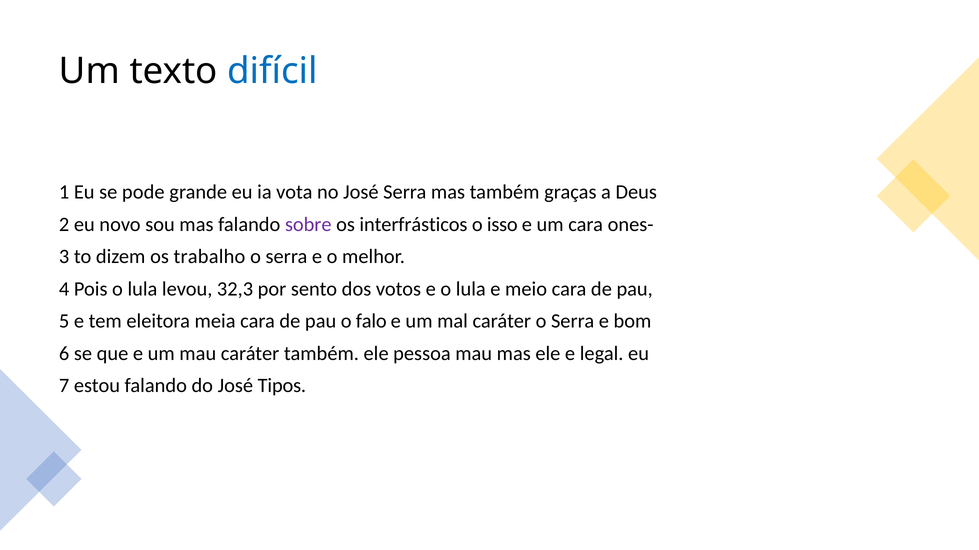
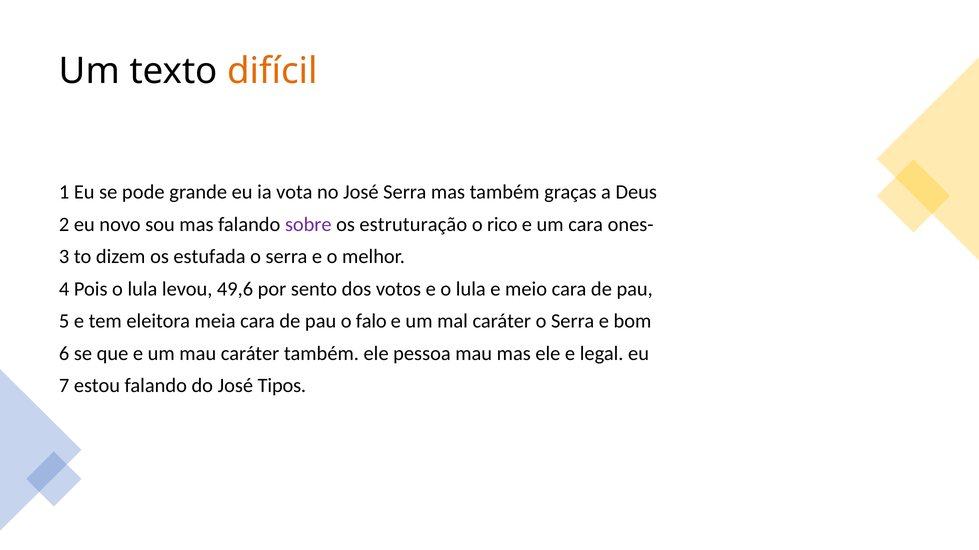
difícil colour: blue -> orange (273, 71)
interfrásticos: interfrásticos -> estruturação (413, 225)
isso: isso -> rico (502, 225)
trabalho: trabalho -> estufada (210, 257)
32,3: 32,3 -> 49,6 (235, 289)
